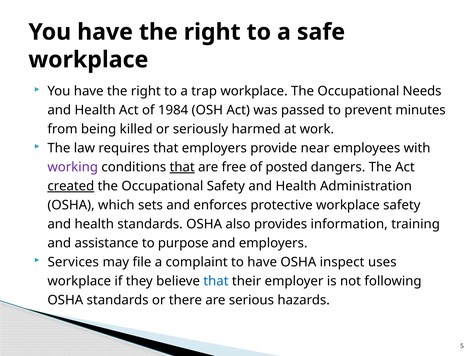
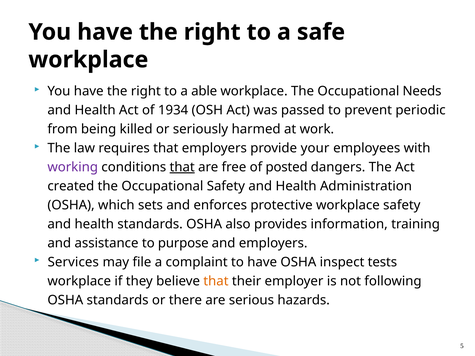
trap: trap -> able (204, 91)
1984: 1984 -> 1934 (173, 110)
minutes: minutes -> periodic (421, 110)
near: near -> your (315, 148)
created underline: present -> none (71, 186)
uses: uses -> tests (382, 262)
that colour: blue -> orange (216, 281)
